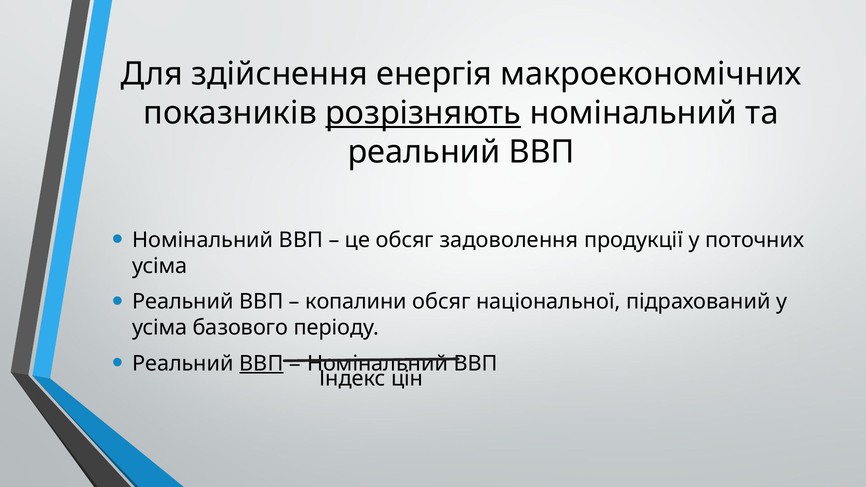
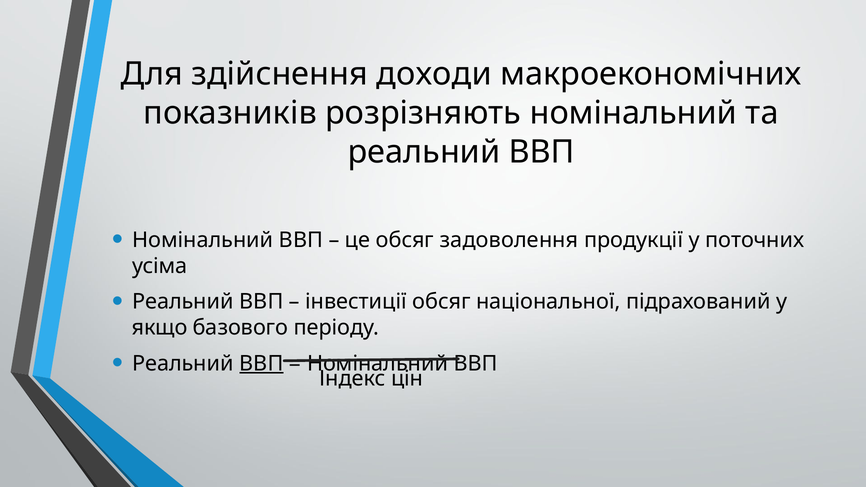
енергія: енергія -> доходи (434, 74)
розрізняють underline: present -> none (423, 113)
копалини: копалини -> інвестиції (356, 302)
усіма: усіма -> якщо (160, 328)
